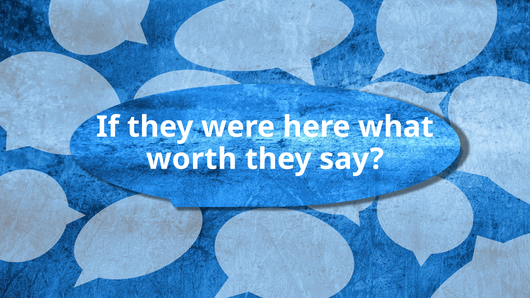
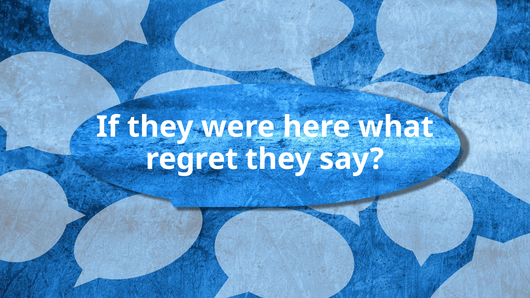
worth: worth -> regret (192, 159)
